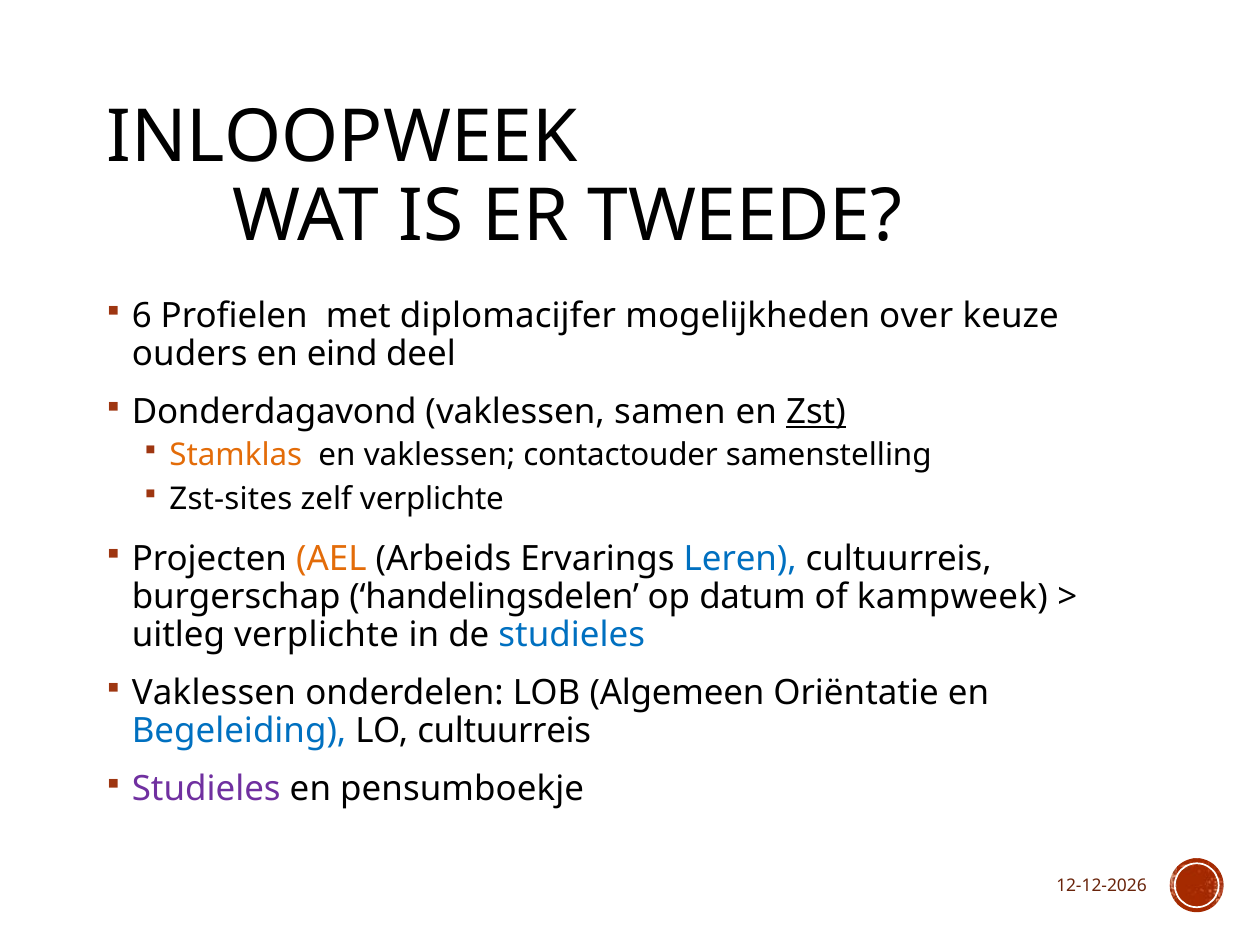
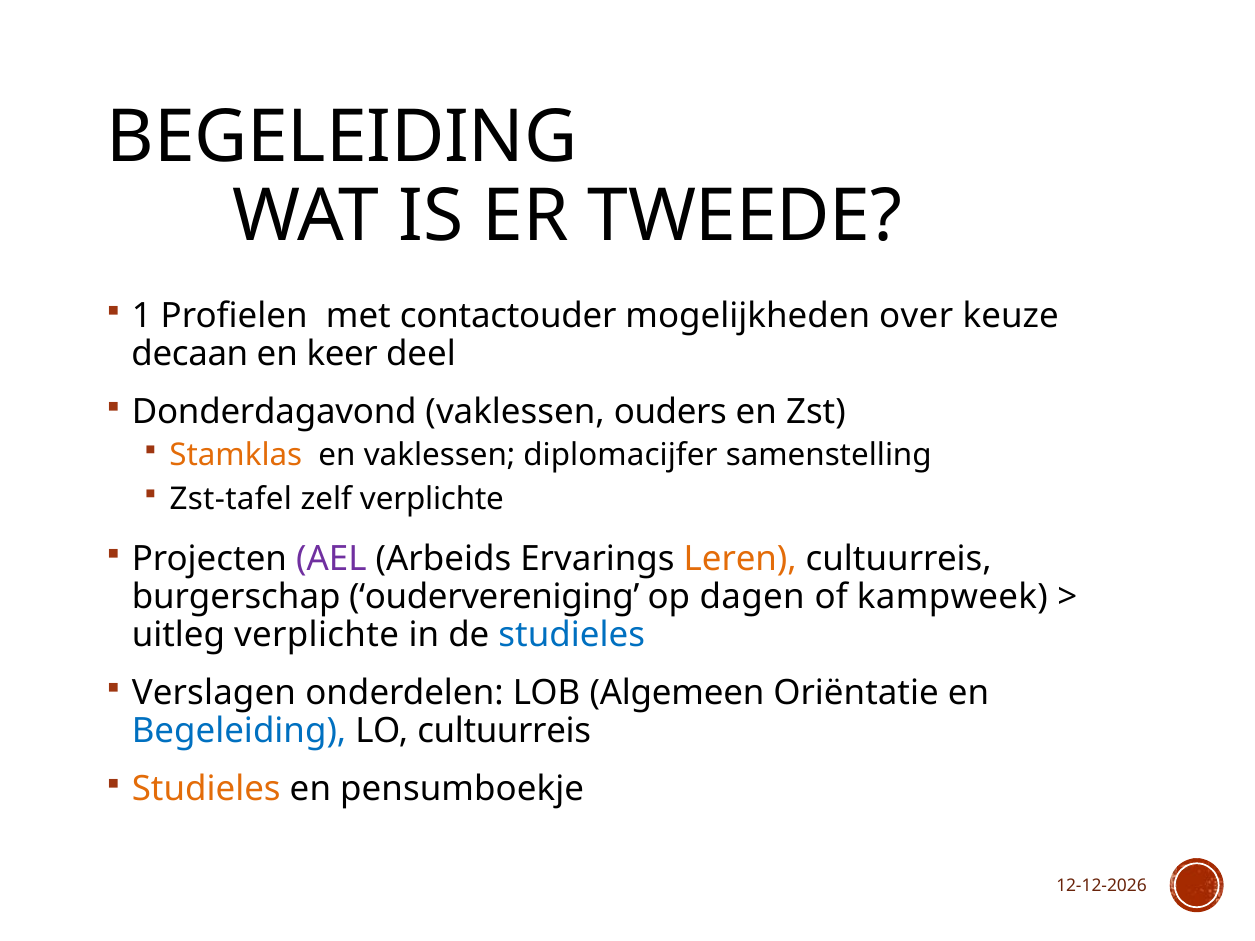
INLOOPWEEK: INLOOPWEEK -> BEGELEIDING (342, 137)
6: 6 -> 1 (142, 316)
diplomacijfer: diplomacijfer -> contactouder (508, 316)
ouders: ouders -> decaan (190, 354)
eind: eind -> keer (342, 354)
samen: samen -> ouders (670, 412)
Zst underline: present -> none (816, 412)
contactouder: contactouder -> diplomacijfer (620, 455)
Zst-sites: Zst-sites -> Zst-tafel (231, 499)
AEL colour: orange -> purple (331, 560)
Leren colour: blue -> orange (740, 560)
handelingsdelen: handelingsdelen -> oudervereniging (494, 597)
datum: datum -> dagen (752, 597)
Vaklessen: Vaklessen -> Verslagen (214, 693)
Studieles colour: purple -> orange (206, 790)
